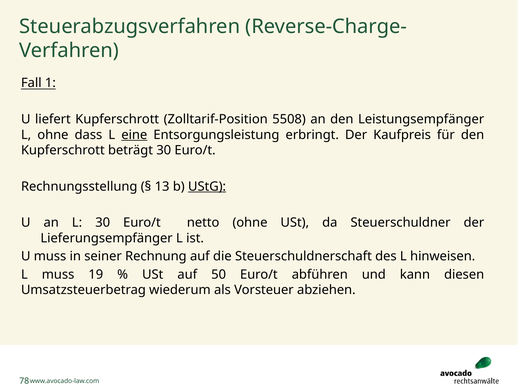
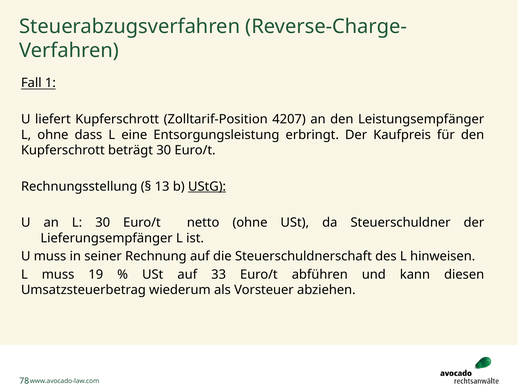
5508: 5508 -> 4207 (289, 119)
eine underline: present -> none (134, 135)
50: 50 -> 33 (219, 275)
